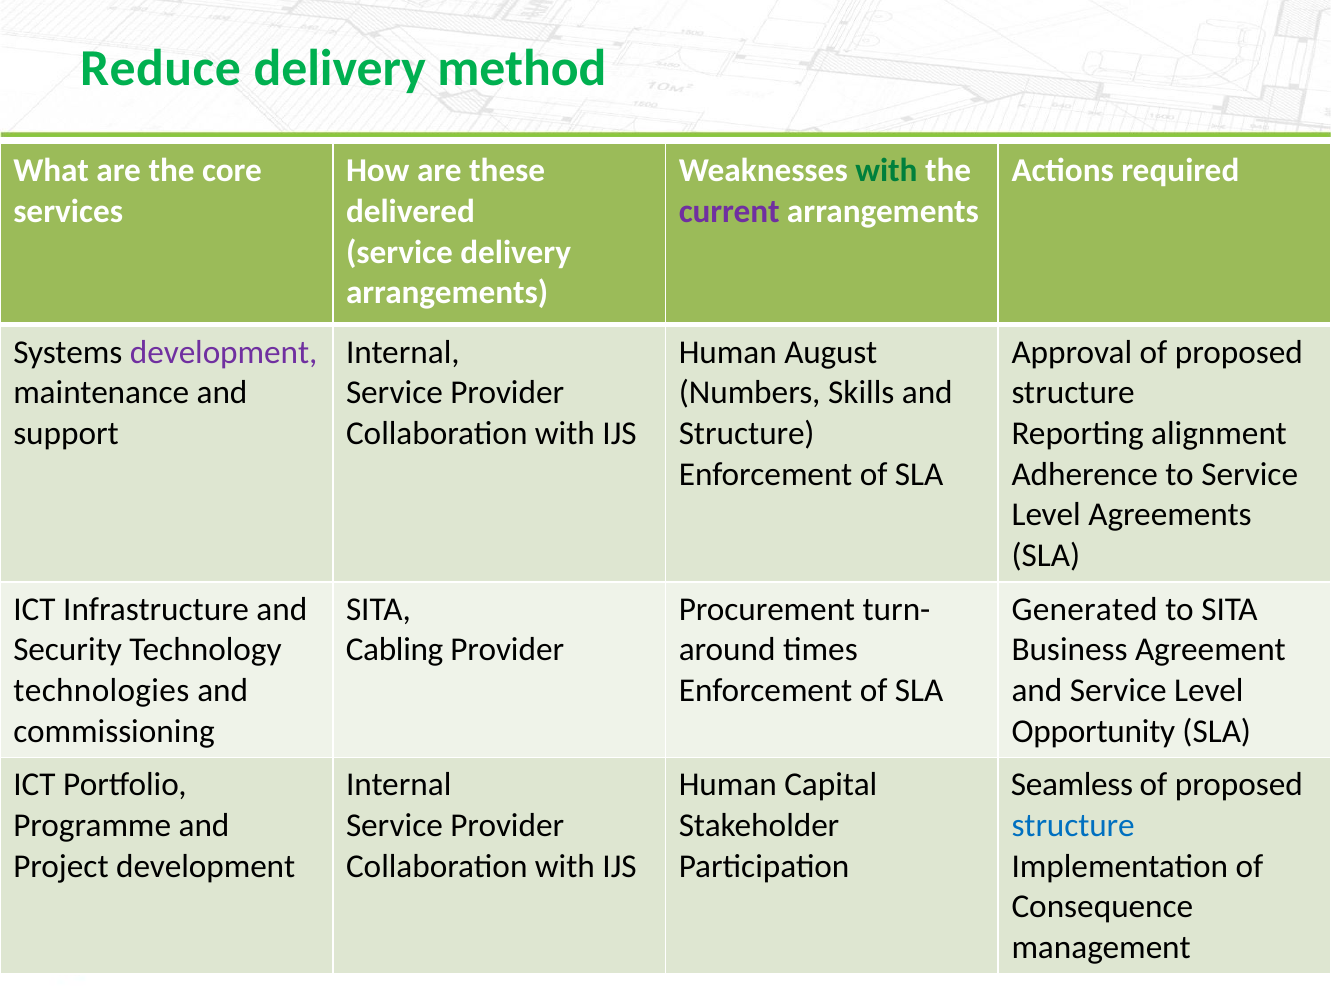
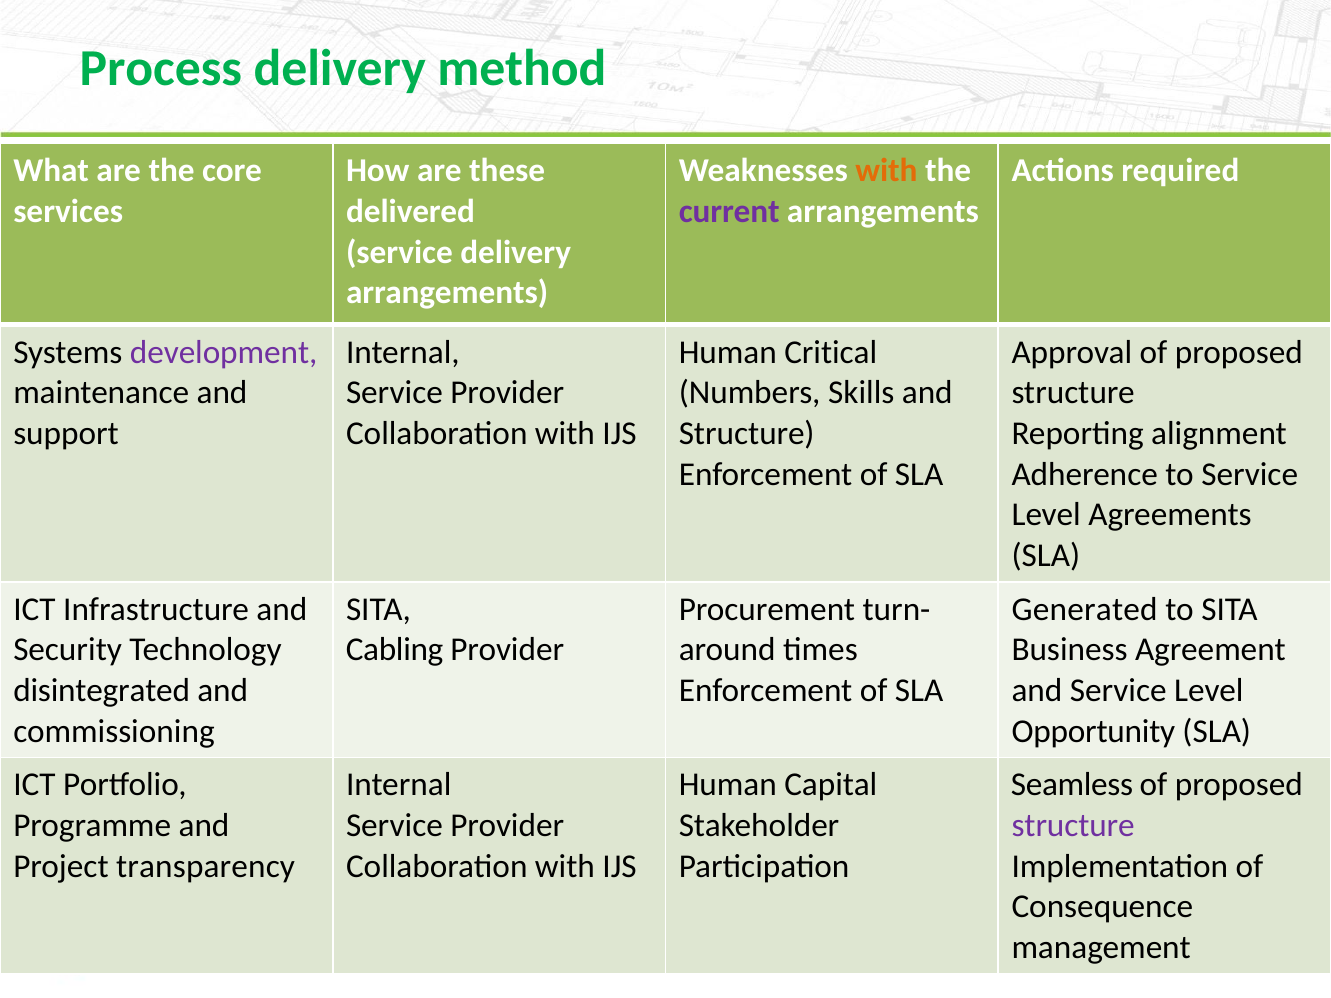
Reduce: Reduce -> Process (161, 68)
with colour: green -> orange (886, 171)
August: August -> Critical (831, 352)
technologies: technologies -> disintegrated (102, 691)
structure colour: blue -> purple (1073, 826)
Project development: development -> transparency (206, 866)
